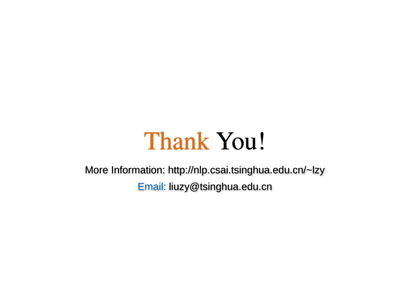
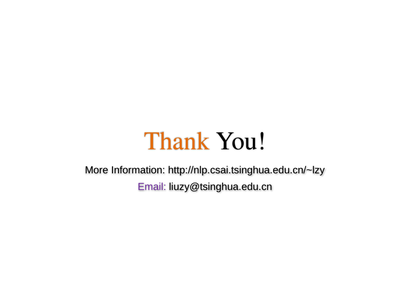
Email colour: blue -> purple (152, 187)
